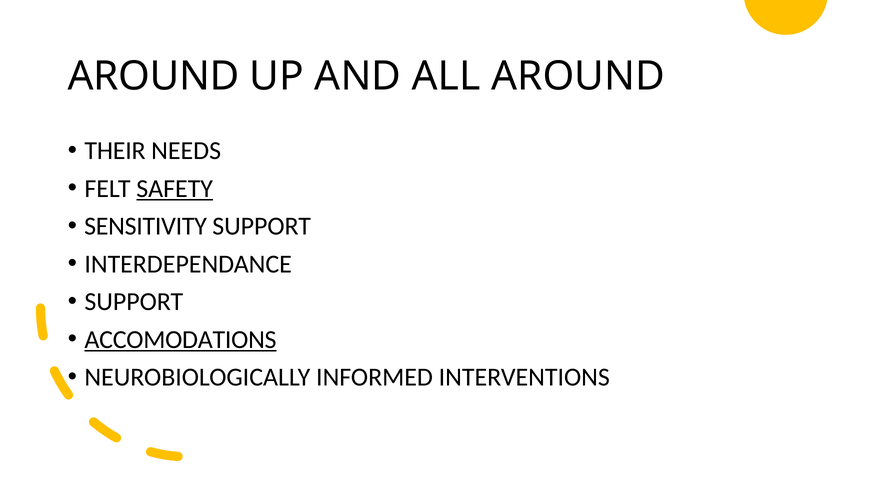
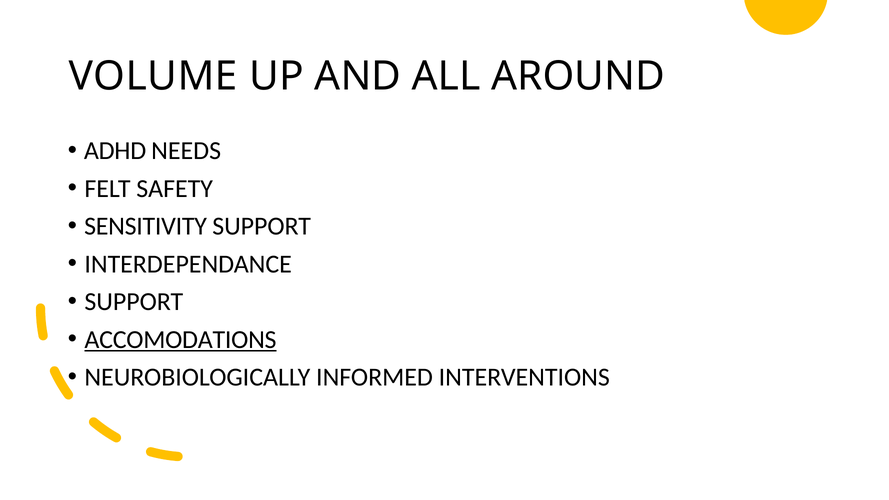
AROUND: AROUND -> VOLUME (153, 76)
THEIR: THEIR -> ADHD (115, 151)
SAFETY underline: present -> none (175, 188)
